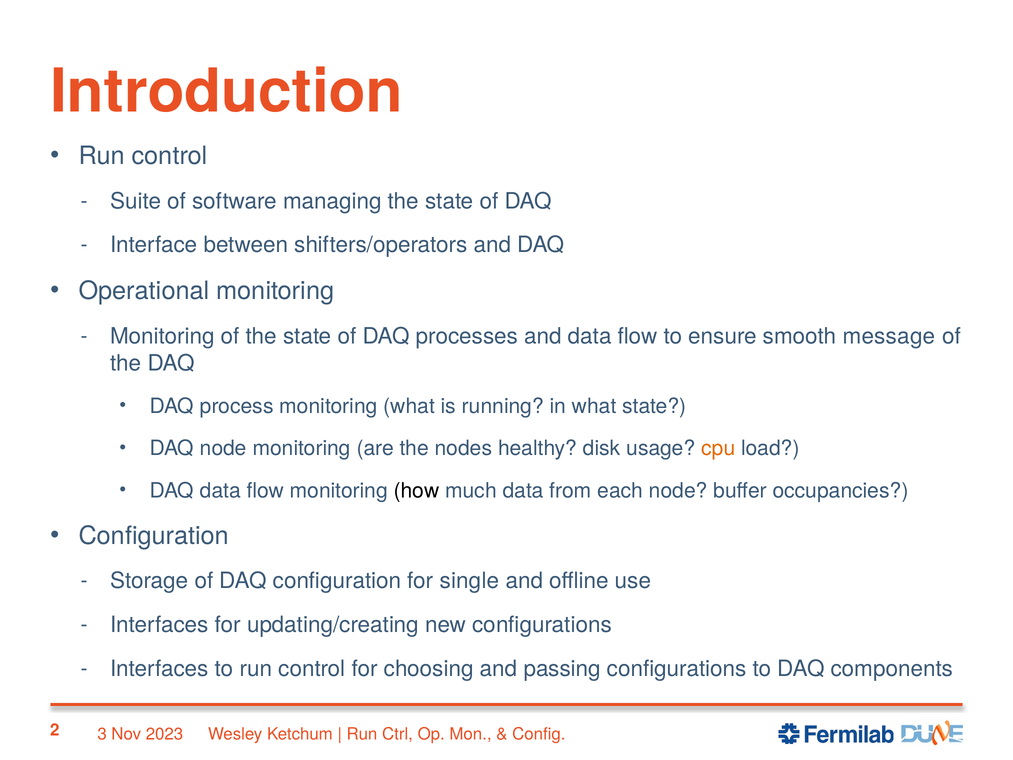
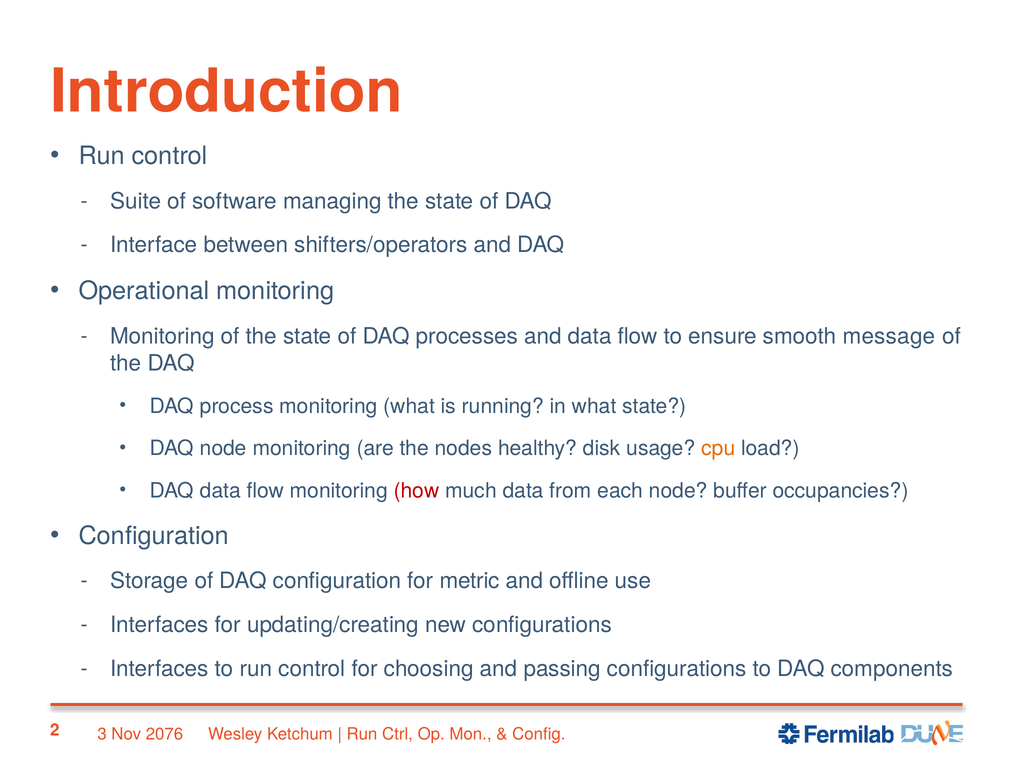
how colour: black -> red (417, 490)
single: single -> metric (470, 581)
2023: 2023 -> 2076 (164, 734)
